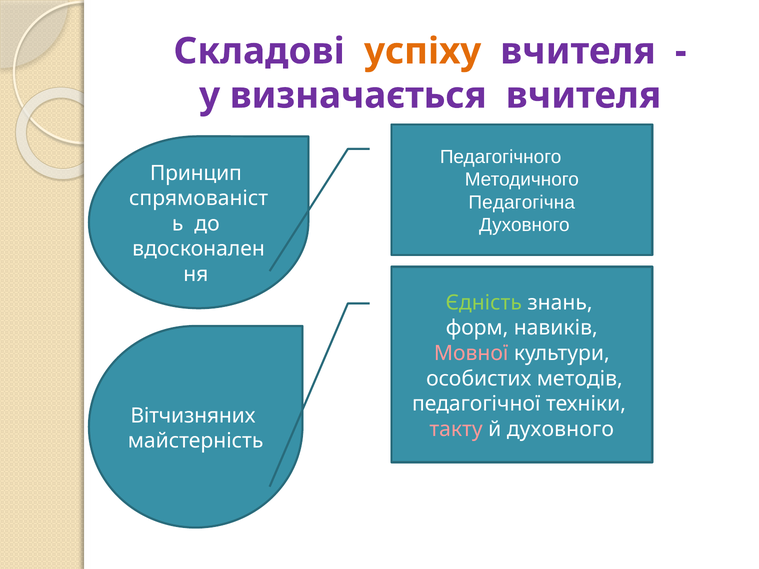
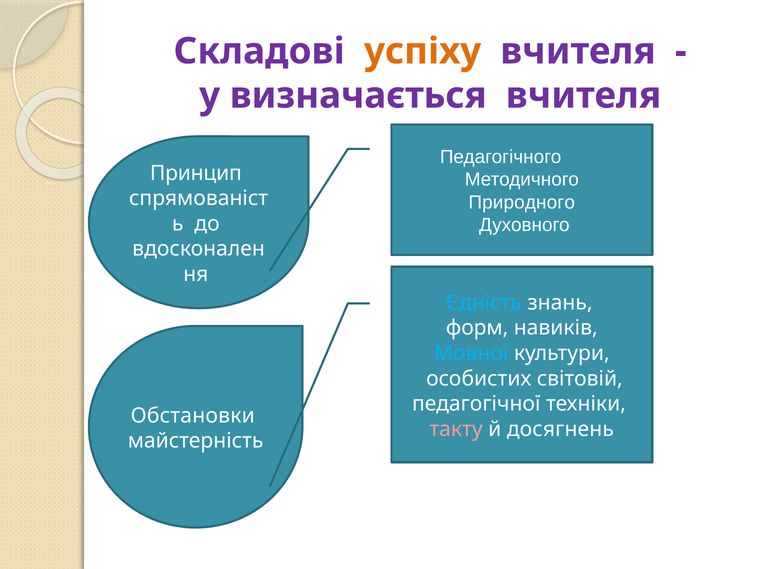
Педагогічна: Педагогічна -> Природного (522, 202)
Єдність colour: light green -> light blue (484, 303)
Мовної colour: pink -> light blue (471, 353)
методів: методів -> світовій (580, 379)
Вітчизняних: Вітчизняних -> Обстановки (193, 416)
й духовного: духовного -> досягнень (560, 429)
